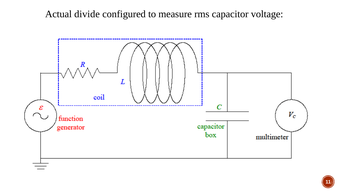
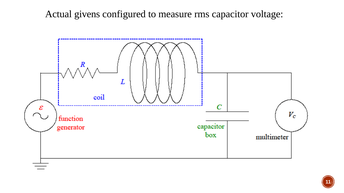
divide: divide -> givens (87, 14)
